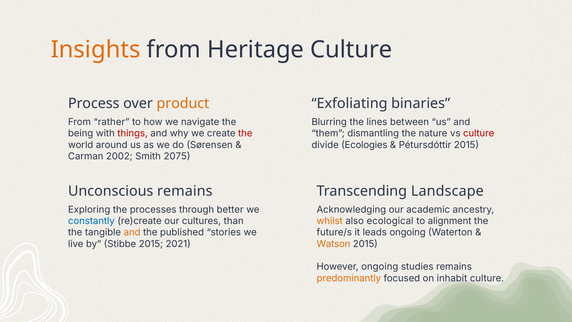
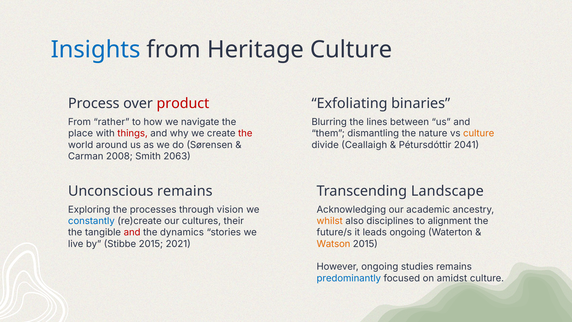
Insights colour: orange -> blue (96, 50)
product colour: orange -> red (183, 103)
being: being -> place (81, 133)
culture colour: red -> orange (479, 133)
Ecologies: Ecologies -> Ceallaigh (364, 145)
Pétursdóttir 2015: 2015 -> 2041 (466, 145)
2002: 2002 -> 2008 (119, 156)
2075: 2075 -> 2063 (177, 156)
better: better -> vision (230, 209)
than: than -> their (234, 221)
ecological: ecological -> disciplines (390, 221)
and colour: orange -> red (132, 232)
published: published -> dynamics (182, 232)
predominantly colour: orange -> blue (349, 278)
inhabit: inhabit -> amidst (452, 278)
